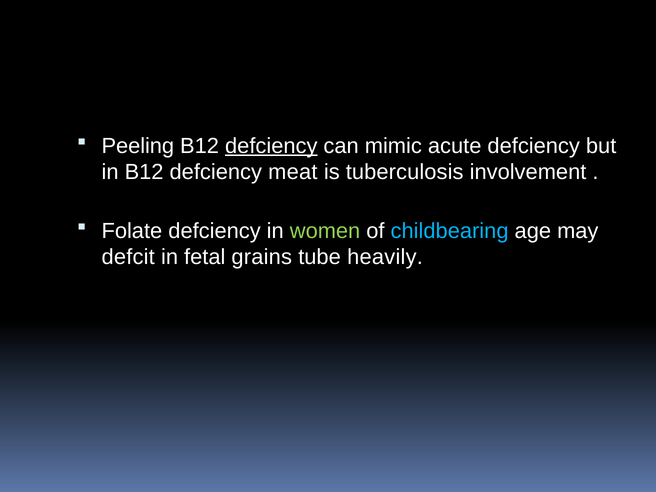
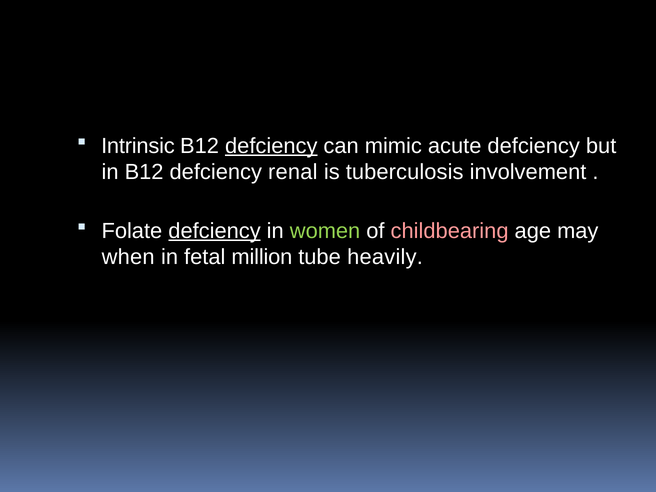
Peeling: Peeling -> Intrinsic (138, 146)
meat: meat -> renal (293, 172)
defciency underline: none -> present (215, 231)
childbearing colour: light blue -> pink (450, 231)
defcit: defcit -> when (128, 257)
grains: grains -> million (262, 257)
